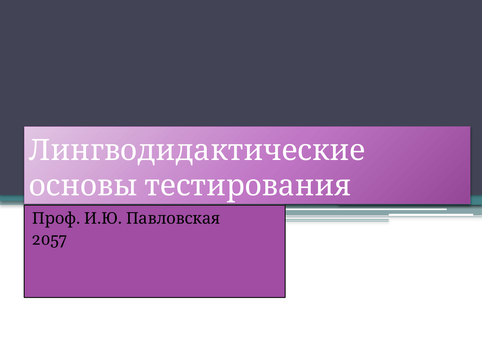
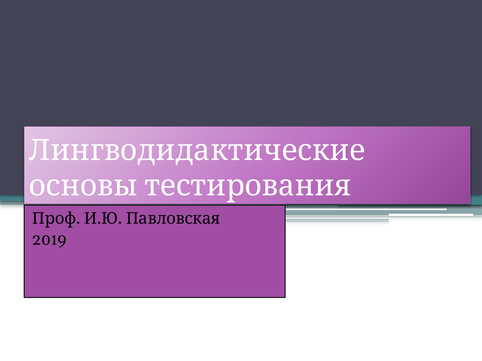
2057: 2057 -> 2019 (49, 240)
